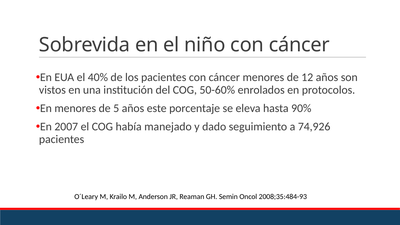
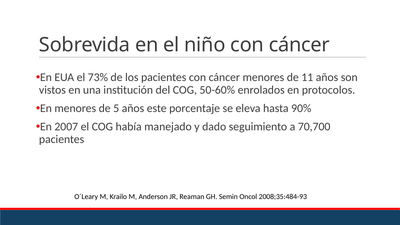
40%: 40% -> 73% (98, 77)
12: 12 -> 11 (307, 77)
74,926: 74,926 -> 70,700 (314, 127)
